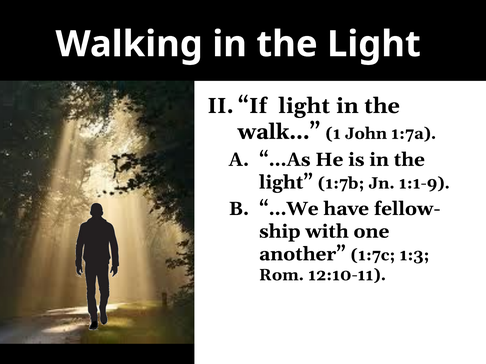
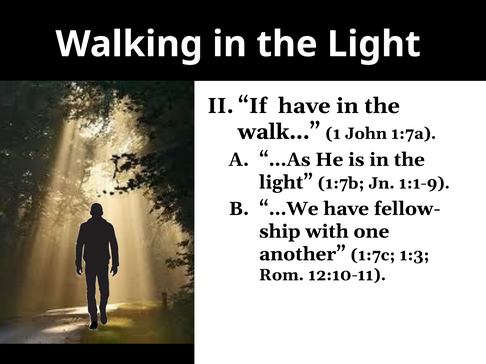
light: light -> have (304, 106)
